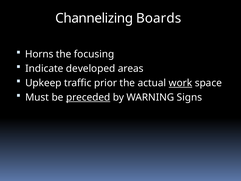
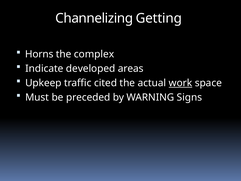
Boards: Boards -> Getting (159, 18)
focusing: focusing -> complex (94, 54)
prior: prior -> cited (106, 83)
preceded underline: present -> none (88, 97)
